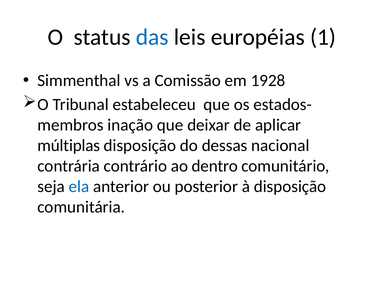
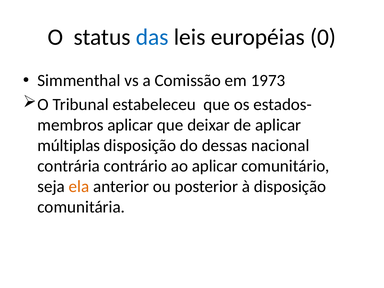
1: 1 -> 0 (323, 37)
1928: 1928 -> 1973 (268, 81)
inação: inação -> aplicar (130, 125)
ao dentro: dentro -> aplicar (215, 166)
ela colour: blue -> orange (79, 186)
